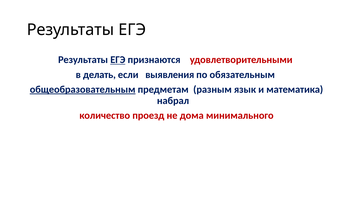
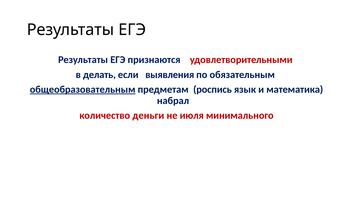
ЕГЭ underline: present -> none (118, 60)
разным: разным -> роспись (213, 89)
проезд: проезд -> деньги (148, 115)
дома: дома -> июля (192, 115)
